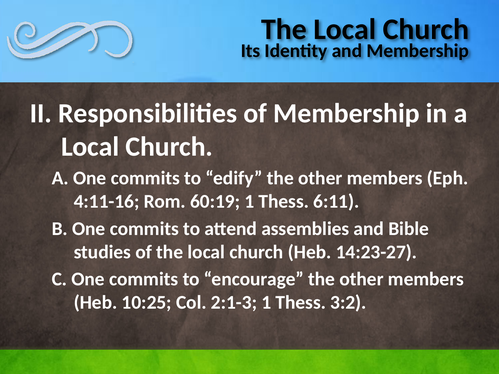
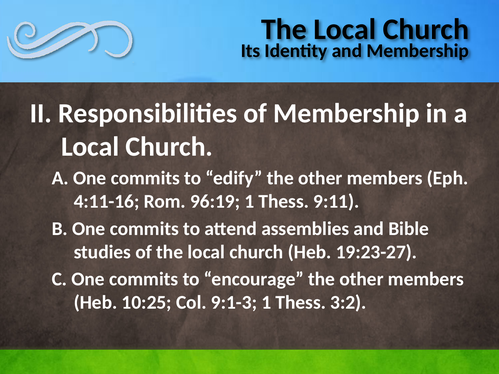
60:19: 60:19 -> 96:19 (215, 202)
6:11: 6:11 -> 9:11 (336, 202)
14:23-27: 14:23-27 -> 19:23-27 (376, 252)
2:1-3: 2:1-3 -> 9:1-3 (234, 303)
